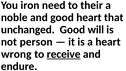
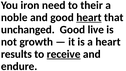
heart underline: none -> present (89, 17)
will: will -> live (96, 30)
person: person -> growth (36, 42)
wrong: wrong -> results (16, 54)
